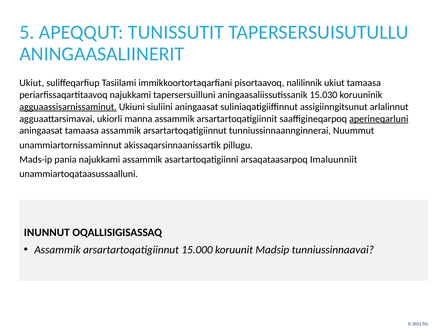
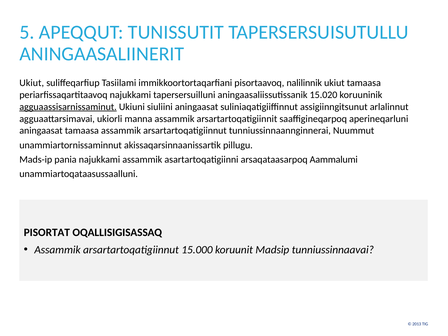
15.030: 15.030 -> 15.020 (324, 95)
aperineqarluni underline: present -> none (379, 119)
Imaluunniit: Imaluunniit -> Aammalumi (334, 159)
INUNNUT: INUNNUT -> PISORTAT (47, 233)
